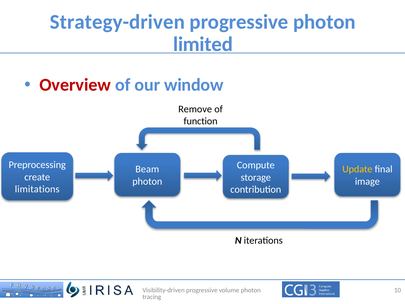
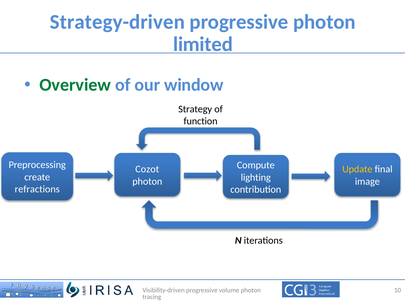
Overview colour: red -> green (75, 85)
Remove: Remove -> Strategy (195, 109)
Beam: Beam -> Cozot (147, 169)
storage: storage -> lighting (256, 177)
limitations: limitations -> refractions (37, 189)
